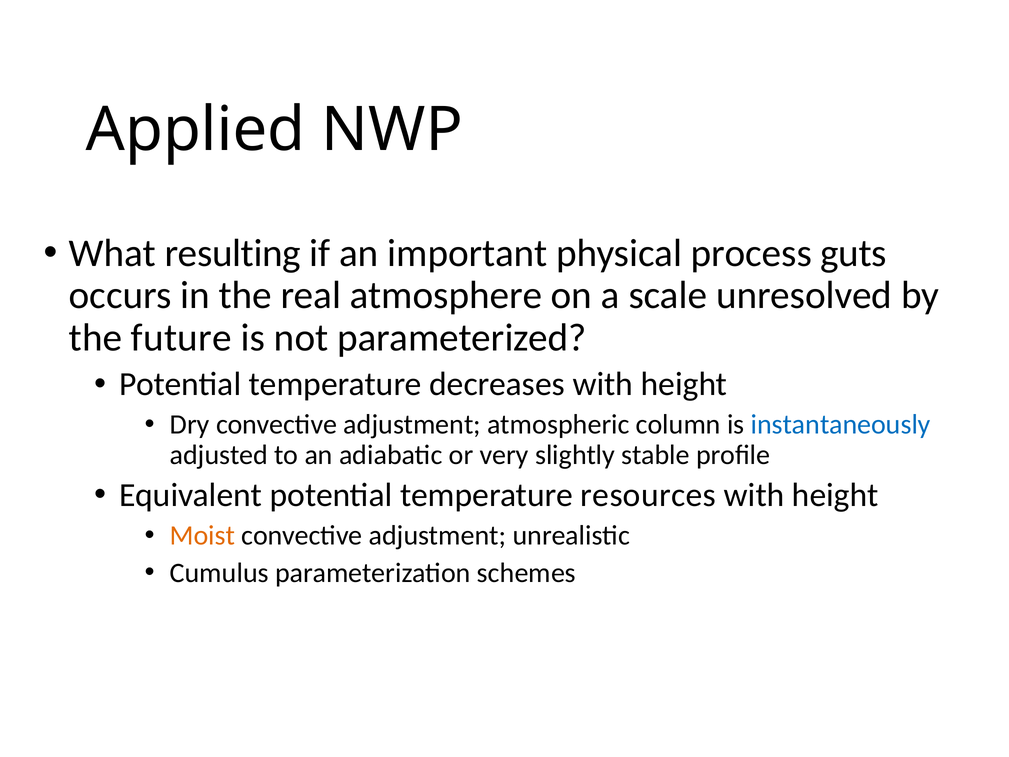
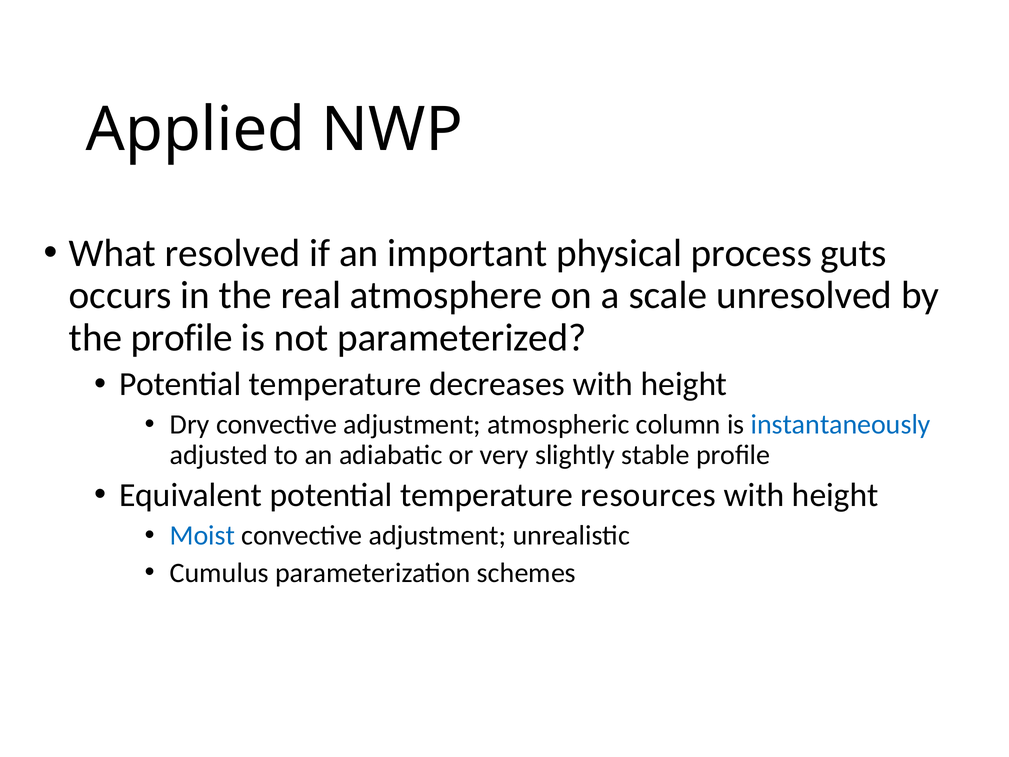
resulting: resulting -> resolved (233, 253)
the future: future -> profile (182, 338)
Moist colour: orange -> blue (202, 535)
